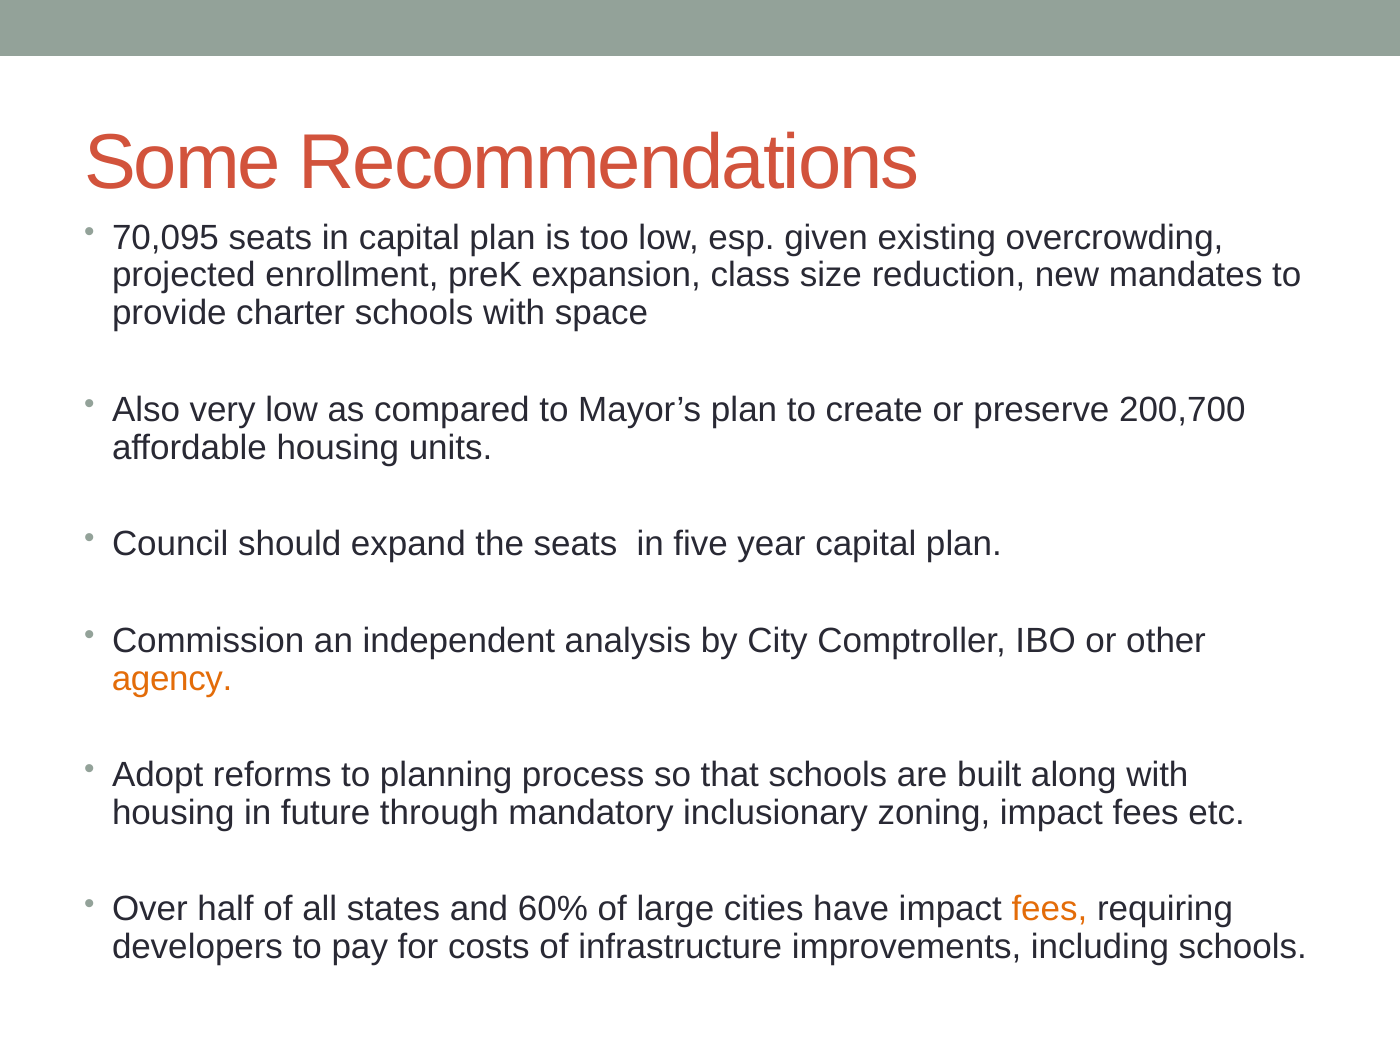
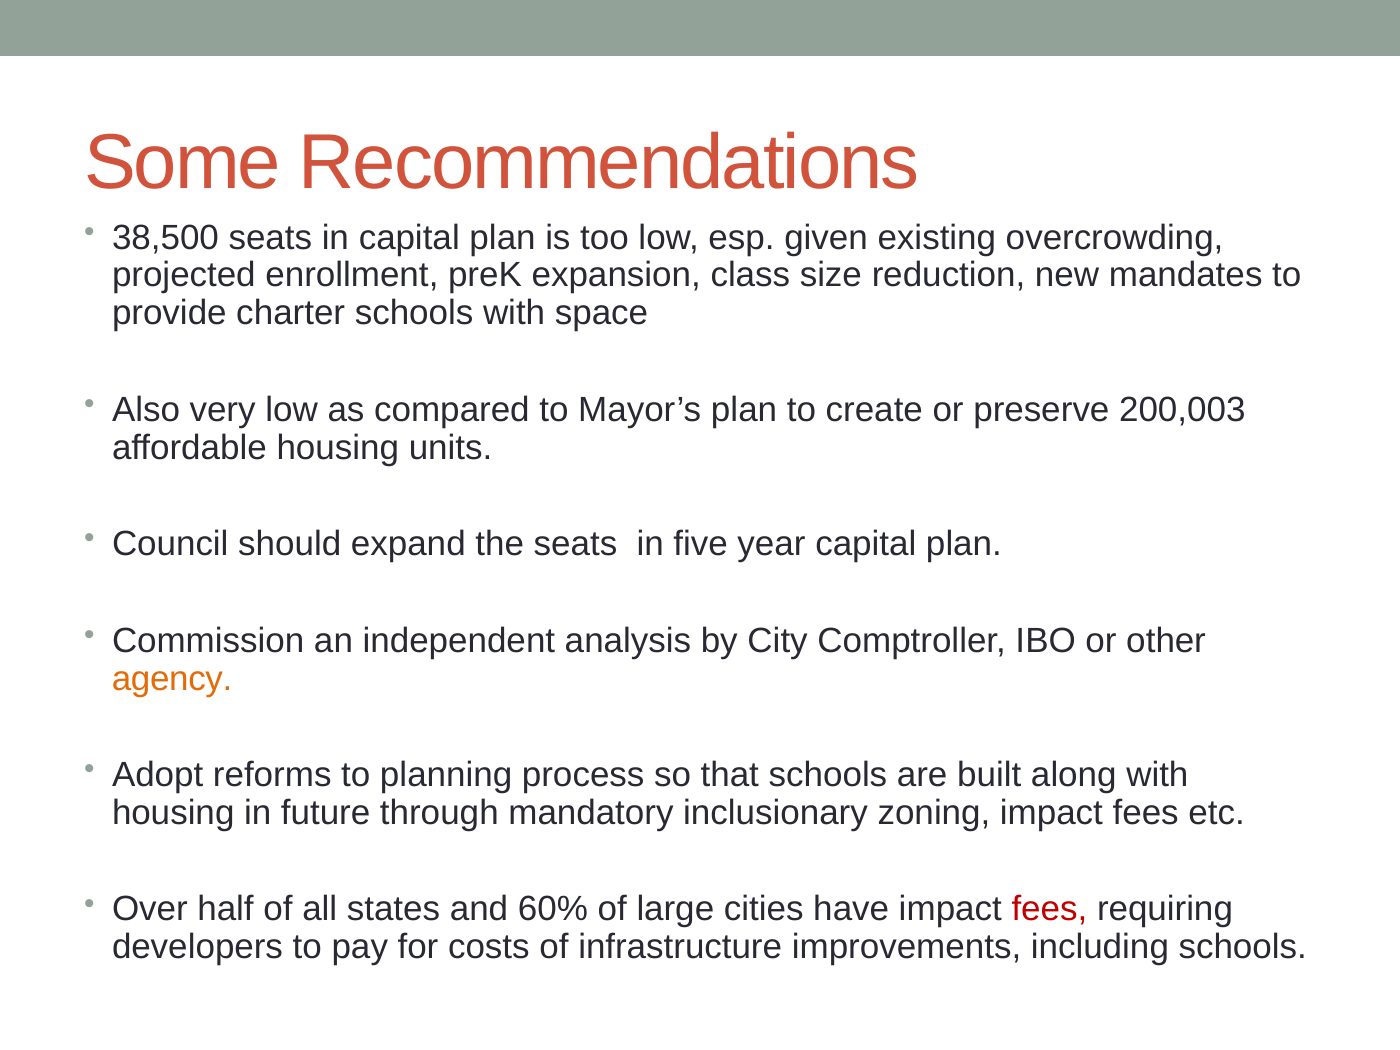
70,095: 70,095 -> 38,500 (165, 238)
200,700: 200,700 -> 200,003 (1182, 410)
fees colour: orange -> red (1049, 909)
